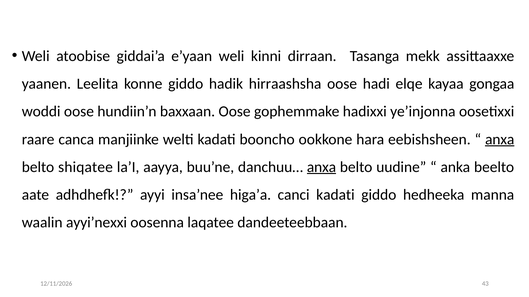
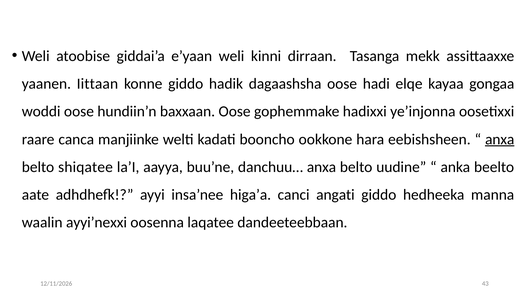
Leelita: Leelita -> Iittaan (97, 84)
hirraashsha: hirraashsha -> dagaashsha (285, 84)
anxa underline: present -> none (321, 167)
canci kadati: kadati -> angati (335, 195)
